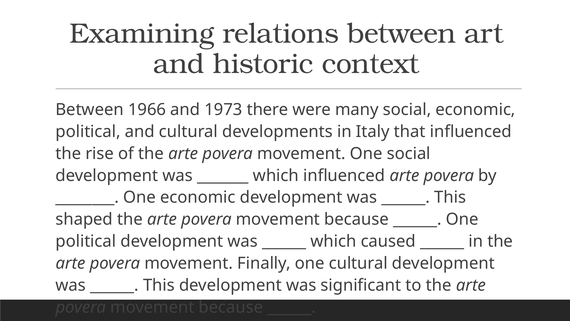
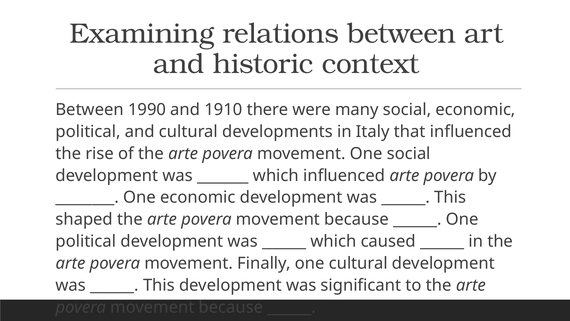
1966: 1966 -> 1990 (147, 109)
1973: 1973 -> 1910 (223, 109)
